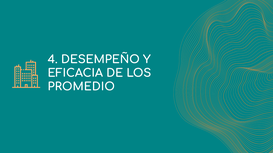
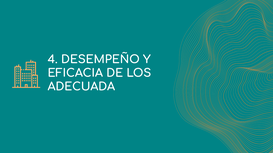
PROMEDIO: PROMEDIO -> ADECUADA (81, 87)
